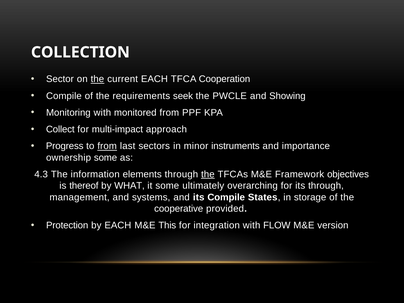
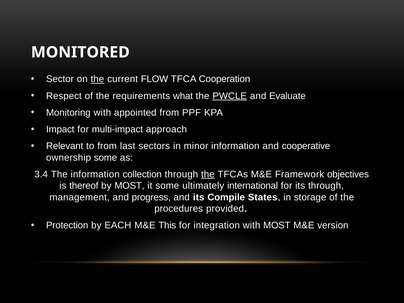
COLLECTION: COLLECTION -> MONITORED (80, 52)
current EACH: EACH -> FLOW (155, 79)
Compile: Compile -> Respect (64, 96)
seek: seek -> what (183, 96)
PWCLE underline: none -> present (230, 96)
Showing: Showing -> Evaluate (287, 96)
monitored: monitored -> appointed (135, 113)
Collect: Collect -> Impact (60, 129)
Progress: Progress -> Relevant (65, 146)
from underline: present -> none (107, 146)
minor instruments: instruments -> information (235, 146)
importance: importance -> cooperative (306, 146)
4.3: 4.3 -> 3.4 (41, 174)
elements: elements -> collection (142, 174)
by WHAT: WHAT -> MOST (129, 186)
overarching: overarching -> international (253, 186)
systems: systems -> progress (151, 197)
cooperative: cooperative -> procedures (179, 209)
with FLOW: FLOW -> MOST (277, 225)
